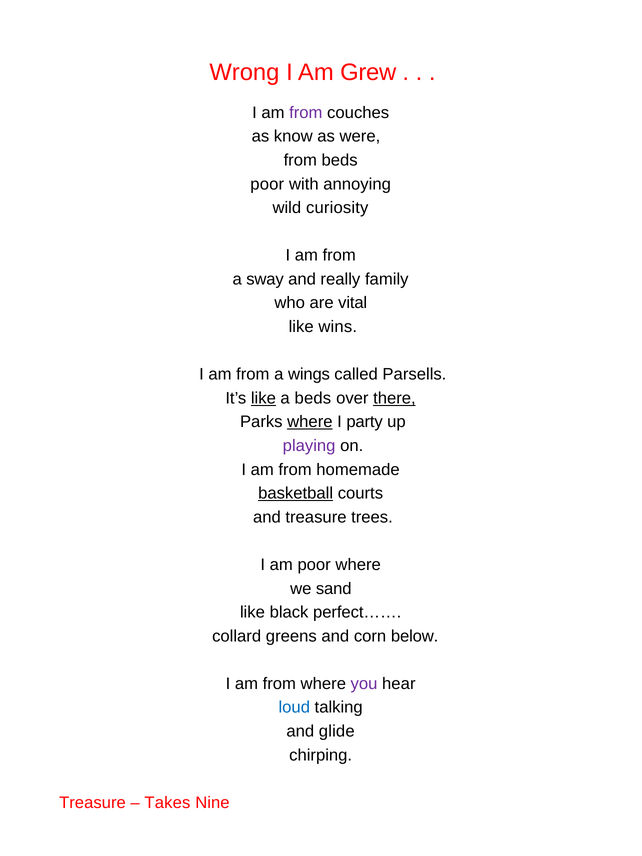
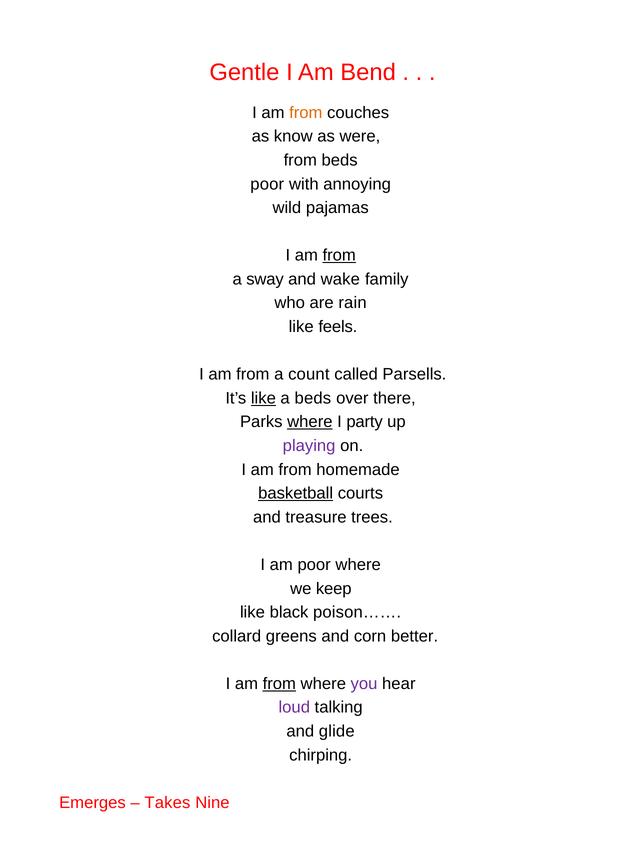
Wrong: Wrong -> Gentle (244, 73)
Grew: Grew -> Bend (368, 73)
from colour: purple -> orange (306, 113)
curiosity: curiosity -> pajamas (337, 208)
from underline: none -> present (339, 255)
really: really -> wake (340, 279)
vital: vital -> rain (353, 303)
wins: wins -> feels (338, 327)
wings: wings -> count (309, 374)
there underline: present -> none (394, 398)
sand: sand -> keep (334, 589)
perfect……: perfect…… -> poison…… (357, 612)
below: below -> better (415, 636)
from underline: none -> present (279, 684)
loud colour: blue -> purple (294, 707)
Treasure: Treasure -> Emerges (92, 803)
